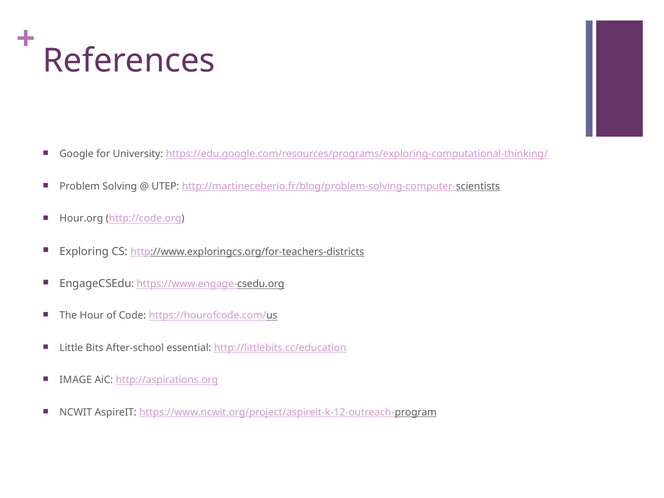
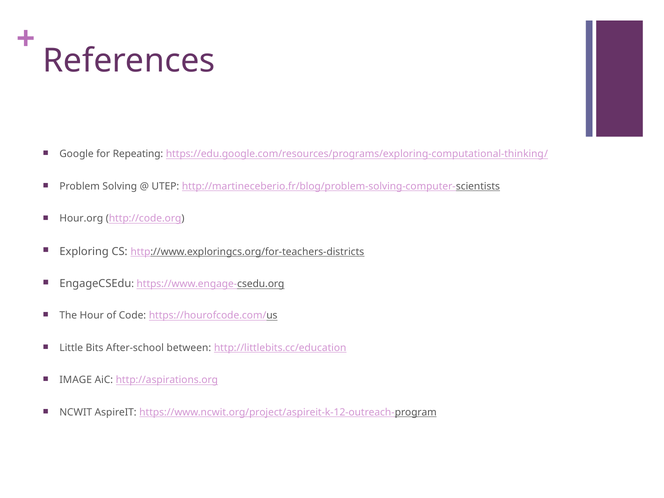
University: University -> Repeating (138, 154)
essential: essential -> between (189, 348)
